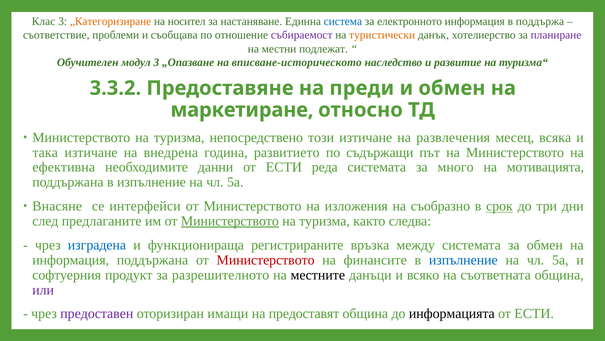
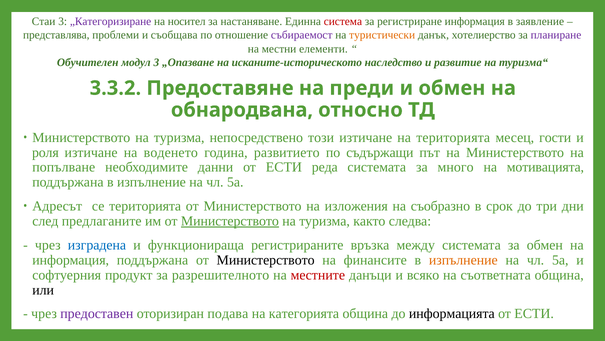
Клас: Клас -> Стаи (44, 21)
„Категоризиране colour: orange -> purple (111, 21)
система colour: blue -> red (343, 21)
електронното: електронното -> регистриране (410, 21)
поддържа: поддържа -> заявление (540, 21)
съответствие: съответствие -> представлява (56, 35)
подлежат: подлежат -> елементи (323, 49)
вписване-историческото: вписване-историческото -> исканите-историческото (297, 62)
маркетиране: маркетиране -> обнародвана (242, 110)
на развлечения: развлечения -> територията (453, 137)
всяка: всяка -> гости (555, 137)
така: така -> роля (45, 152)
внедрена: внедрена -> воденето (171, 152)
ефективна: ефективна -> попълване (64, 167)
Внасяне: Внасяне -> Адресът (57, 206)
се интерфейси: интерфейси -> територията (145, 206)
срок underline: present -> none (499, 206)
Министерството colour: red -> black (266, 259)
изпълнение colour: blue -> orange (463, 259)
местните colour: black -> red (318, 274)
или colour: purple -> black (43, 289)
имащи: имащи -> подава (228, 313)
предоставят: предоставят -> категорията (304, 313)
